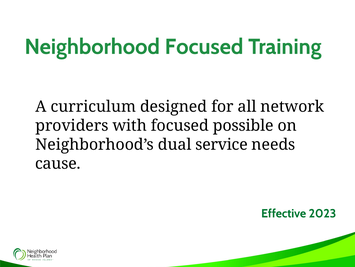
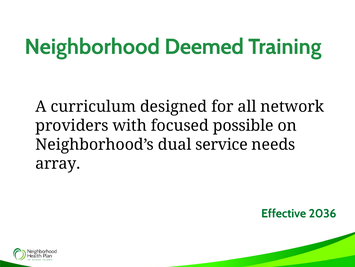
Neighborhood Focused: Focused -> Deemed (204, 47)
cause: cause -> array (58, 163)
2023: 2023 -> 2036 (322, 213)
